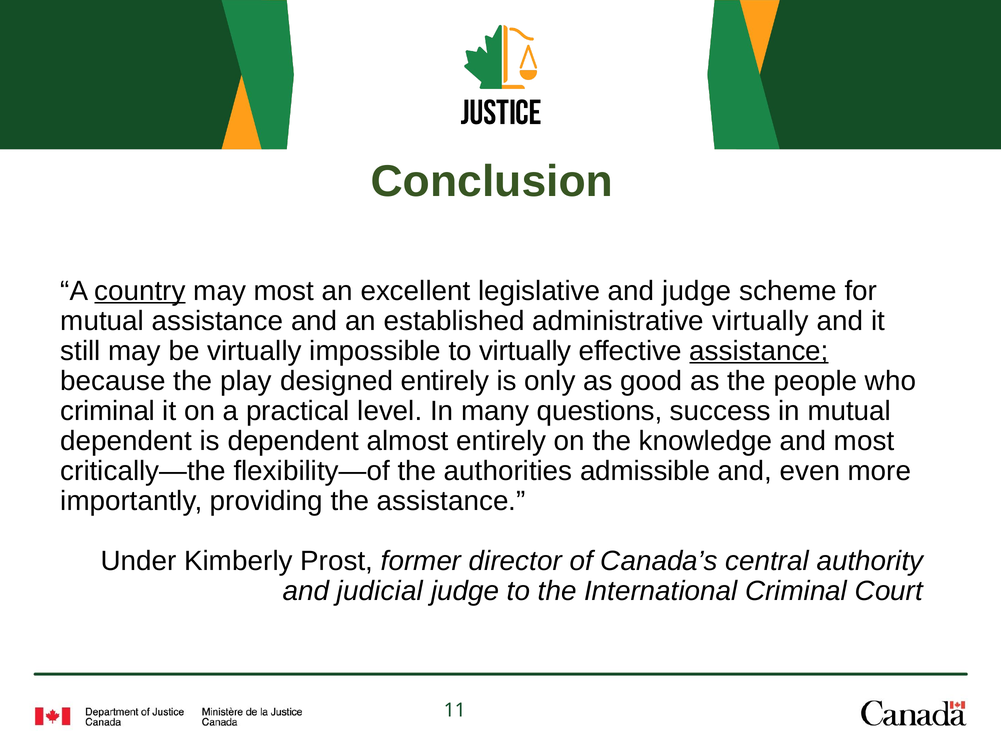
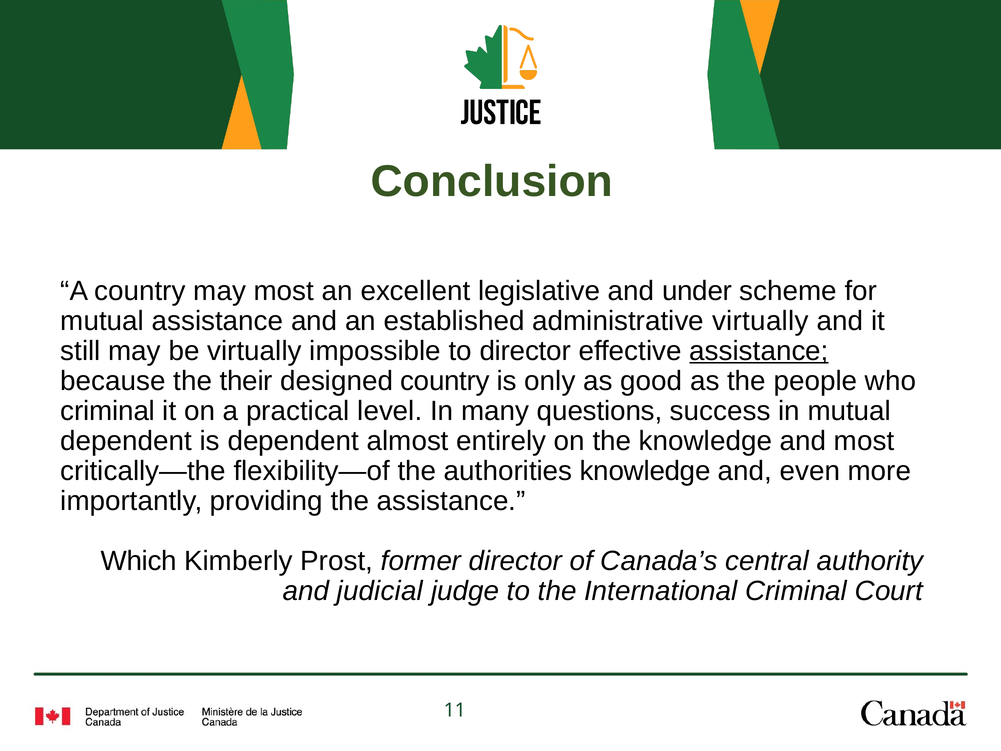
country underline: present -> none (140, 291)
and judge: judge -> under (697, 291)
to virtually: virtually -> director (525, 351)
play: play -> their (246, 381)
designed entirely: entirely -> country (445, 381)
authorities admissible: admissible -> knowledge (645, 471)
Under: Under -> Which (139, 561)
